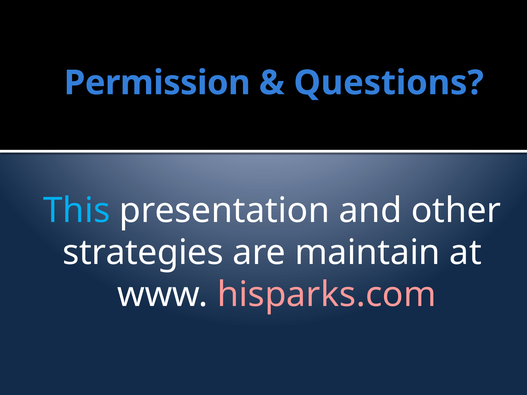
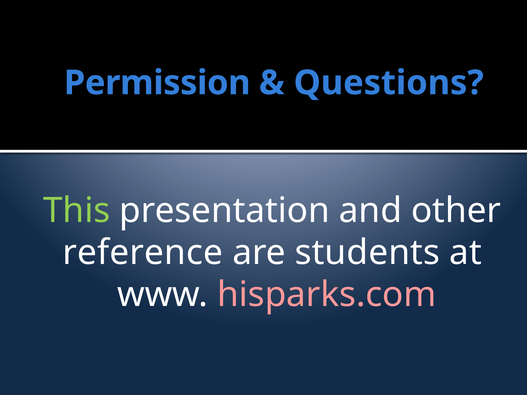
This colour: light blue -> light green (77, 211)
strategies: strategies -> reference (143, 253)
maintain: maintain -> students (367, 253)
